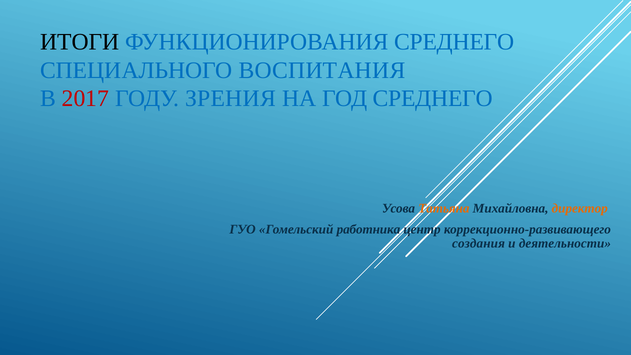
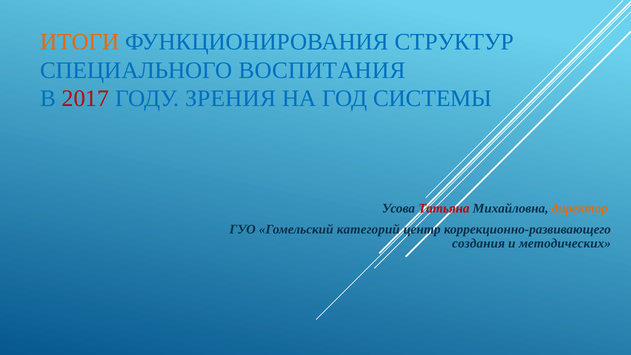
ИТОГИ colour: black -> orange (80, 42)
ФУНКЦИОНИРОВАНИЯ СРЕДНЕГО: СРЕДНЕГО -> СТРУКТУР (454, 42)
ГОД СРЕДНЕГО: СРЕДНЕГО -> СИСТЕМЫ (433, 99)
Татьяна colour: orange -> red (444, 208)
работника: работника -> категорий (368, 229)
деятельности: деятельности -> методических (565, 243)
